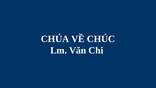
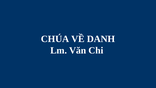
CHÚC: CHÚC -> DANH (101, 39)
